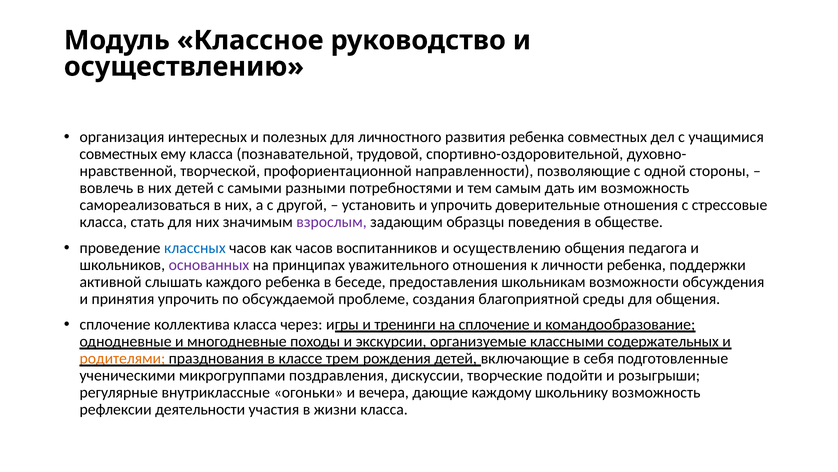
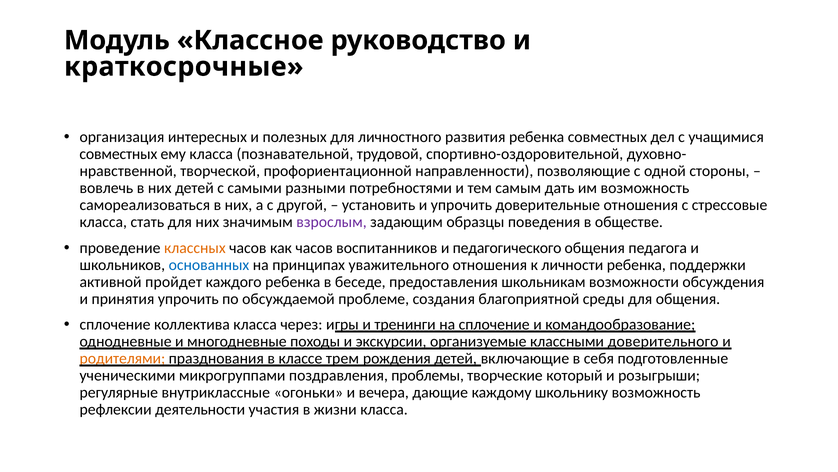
осуществлению: осуществлению -> краткосрочные (184, 67)
классных colour: blue -> orange (195, 248)
осуществлению: осуществлению -> педагогического (507, 248)
основанных colour: purple -> blue (209, 265)
слышать: слышать -> пройдет (174, 282)
содержательных: содержательных -> доверительного (663, 341)
дискуссии: дискуссии -> проблемы (428, 375)
подойти: подойти -> который (574, 375)
